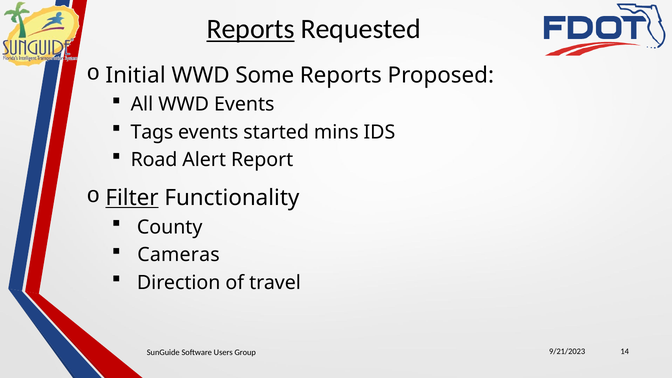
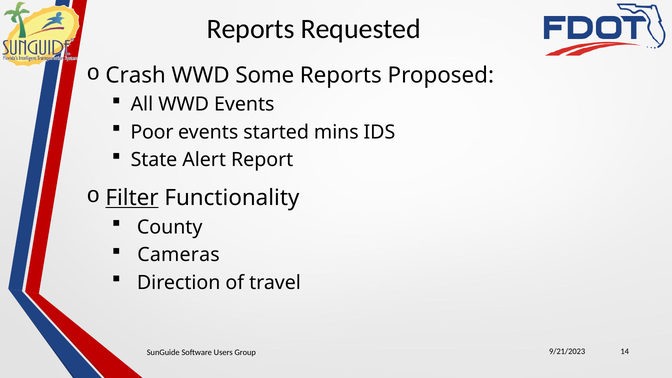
Reports underline: present -> none (251, 29)
Initial: Initial -> Crash (136, 75)
Tags: Tags -> Poor (152, 132)
Road: Road -> State (154, 160)
